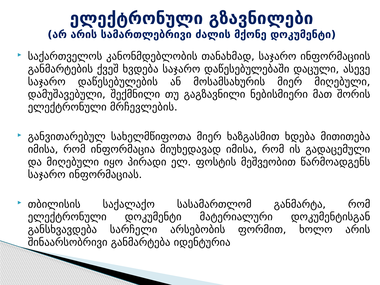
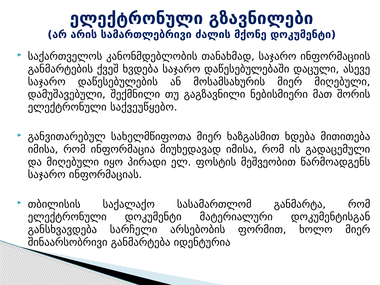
მრჩევლების: მრჩევლების -> საქვეუწყებო (144, 107)
ხოლო არის: არის -> მიერ (358, 230)
